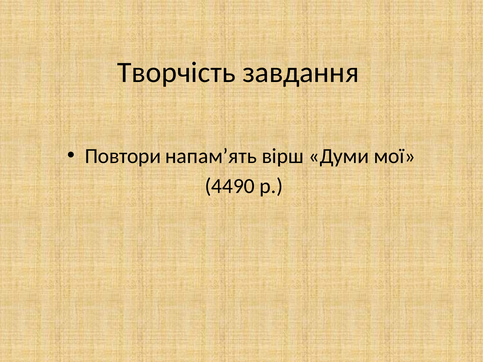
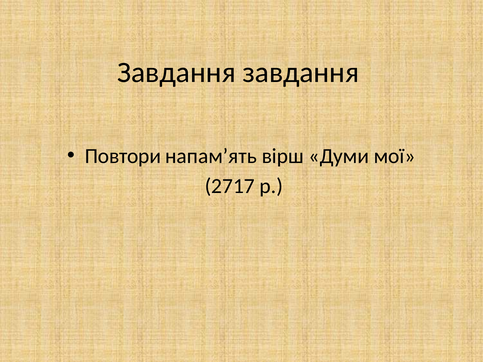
Творчість: Творчість -> Завдання (176, 73)
4490: 4490 -> 2717 (230, 186)
